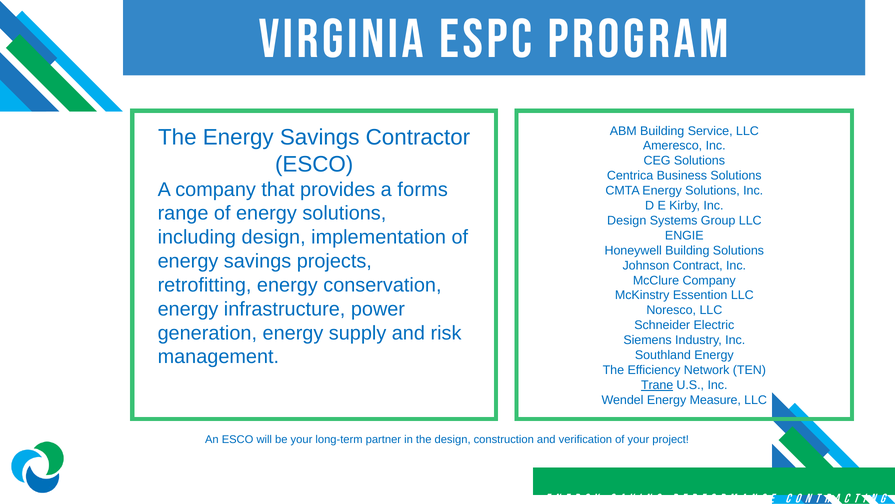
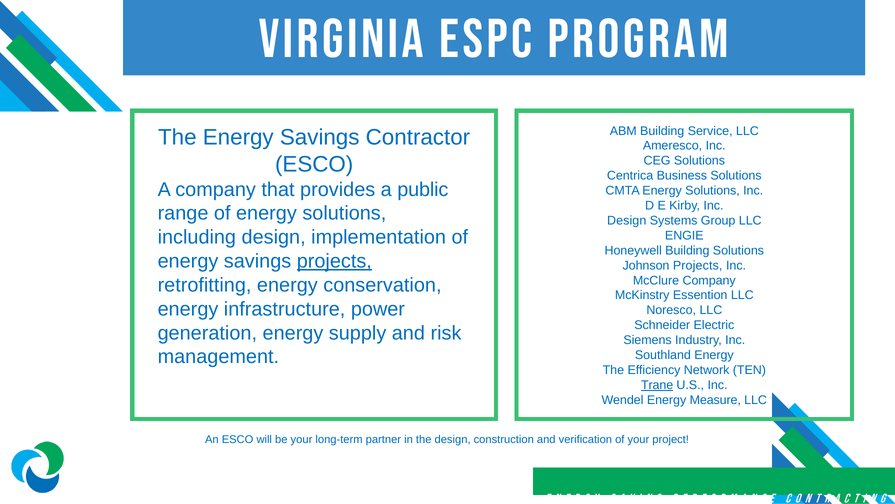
forms: forms -> public (423, 189)
projects underline: none -> present (334, 261)
Johnson Contract: Contract -> Projects (698, 265)
